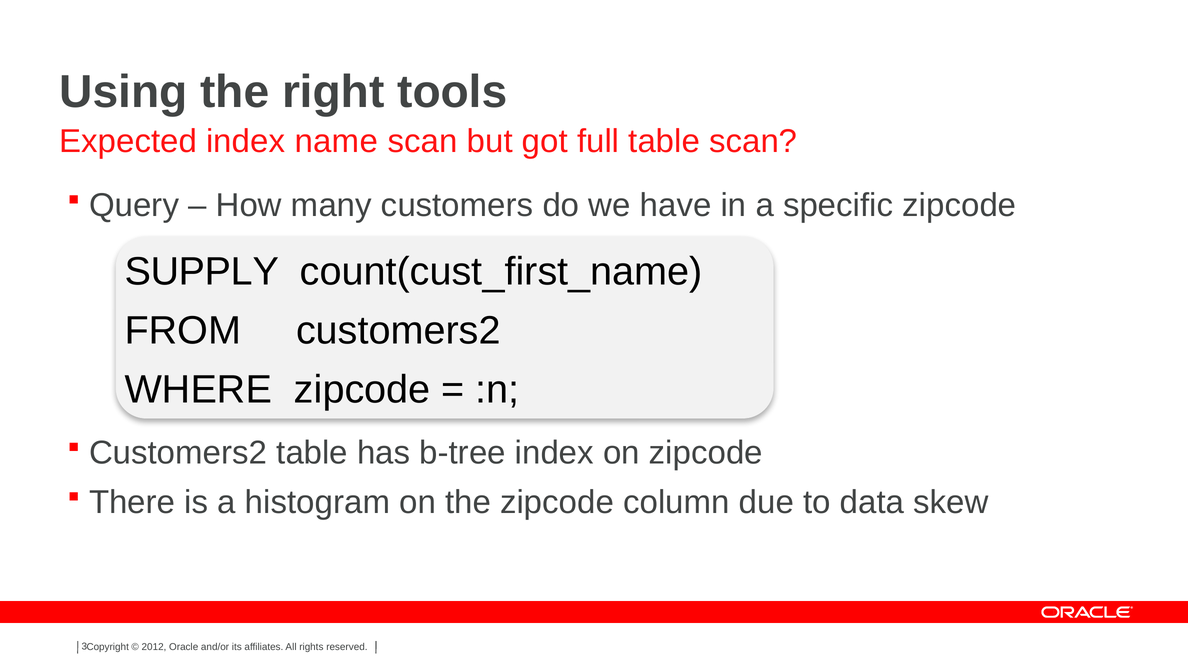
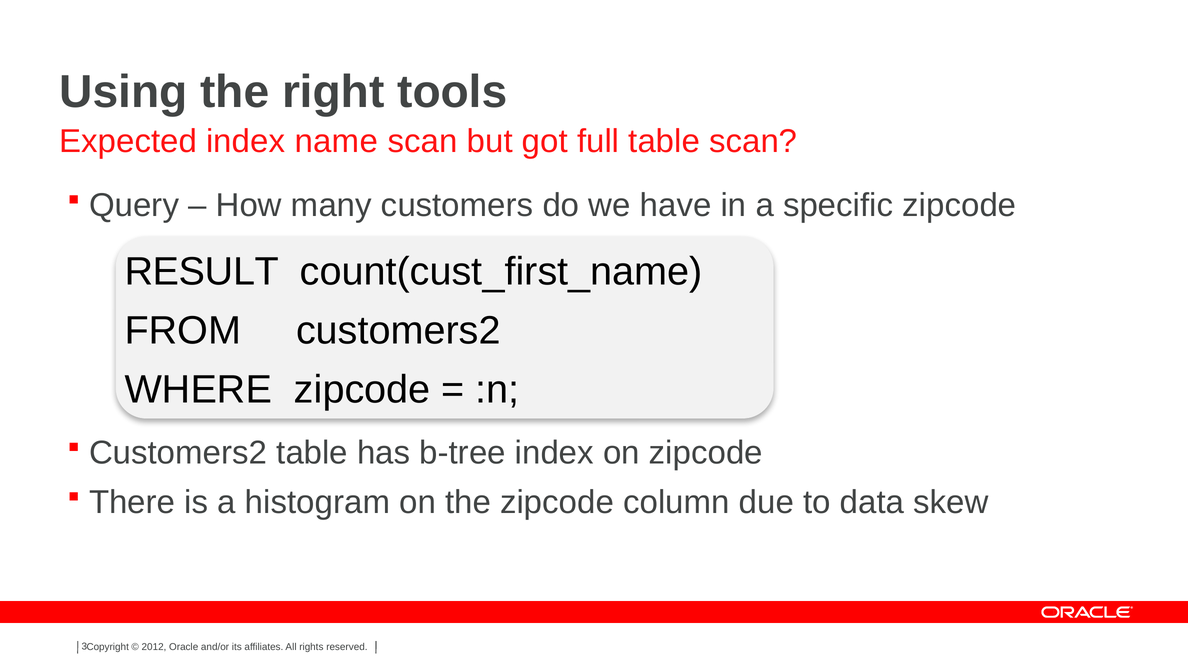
SUPPLY: SUPPLY -> RESULT (202, 272)
